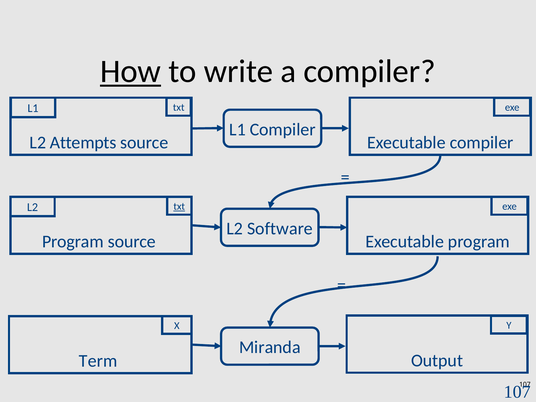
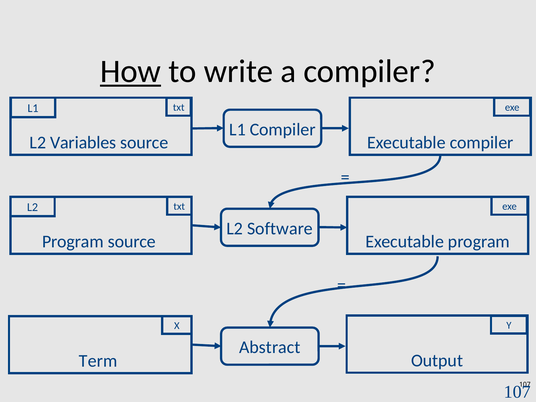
Attempts: Attempts -> Variables (83, 143)
txt underline: present -> none (179, 207)
Miranda: Miranda -> Abstract (270, 347)
